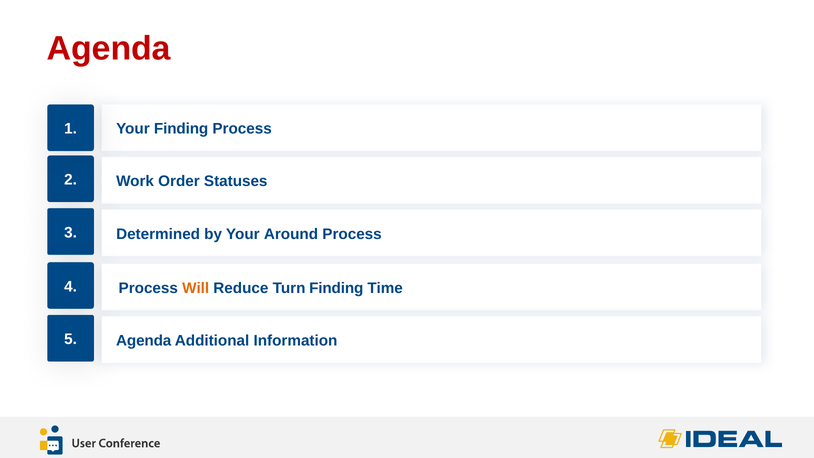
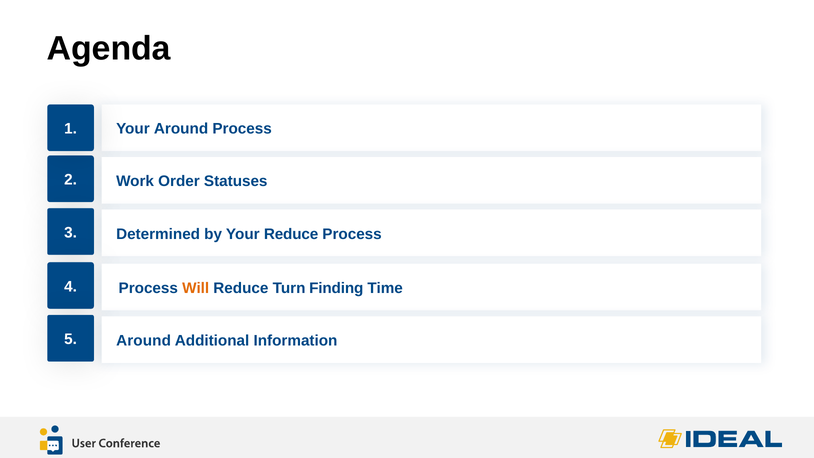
Agenda colour: red -> black (109, 48)
Finding: Finding -> Around (181, 129)
Your Around: Around -> Reduce (291, 234)
Agenda: Agenda -> Around (144, 341)
